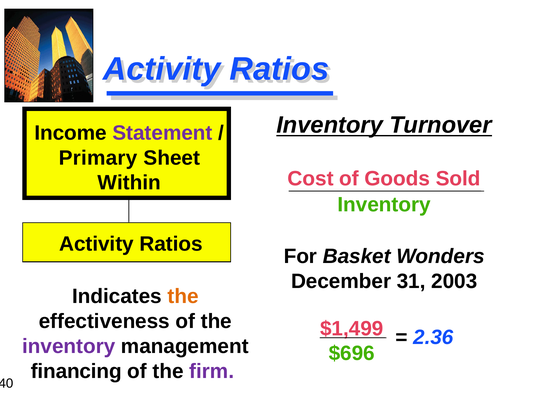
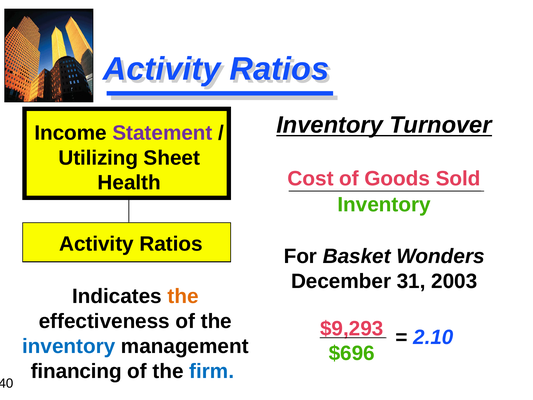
Primary: Primary -> Utilizing (98, 158)
Within: Within -> Health (129, 183)
$1,499: $1,499 -> $9,293 (352, 328)
2.36: 2.36 -> 2.10 (433, 337)
inventory colour: purple -> blue (69, 346)
firm colour: purple -> blue (212, 371)
